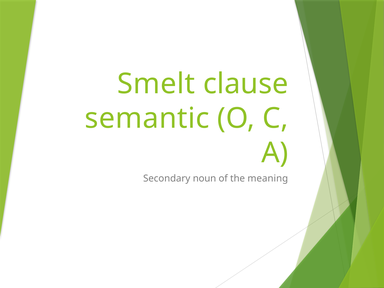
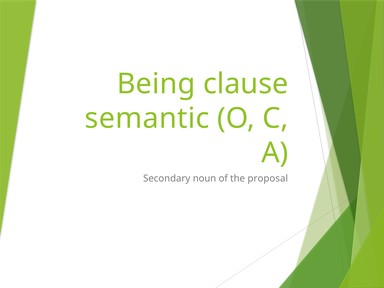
Smelt: Smelt -> Being (156, 84)
meaning: meaning -> proposal (268, 178)
